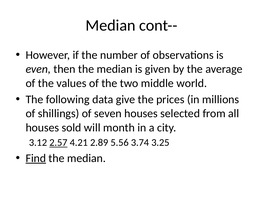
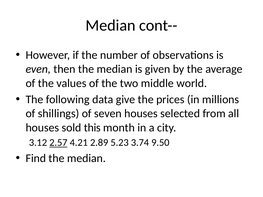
will: will -> this (92, 128)
5.56: 5.56 -> 5.23 (120, 143)
3.25: 3.25 -> 9.50 (160, 143)
Find underline: present -> none (36, 158)
